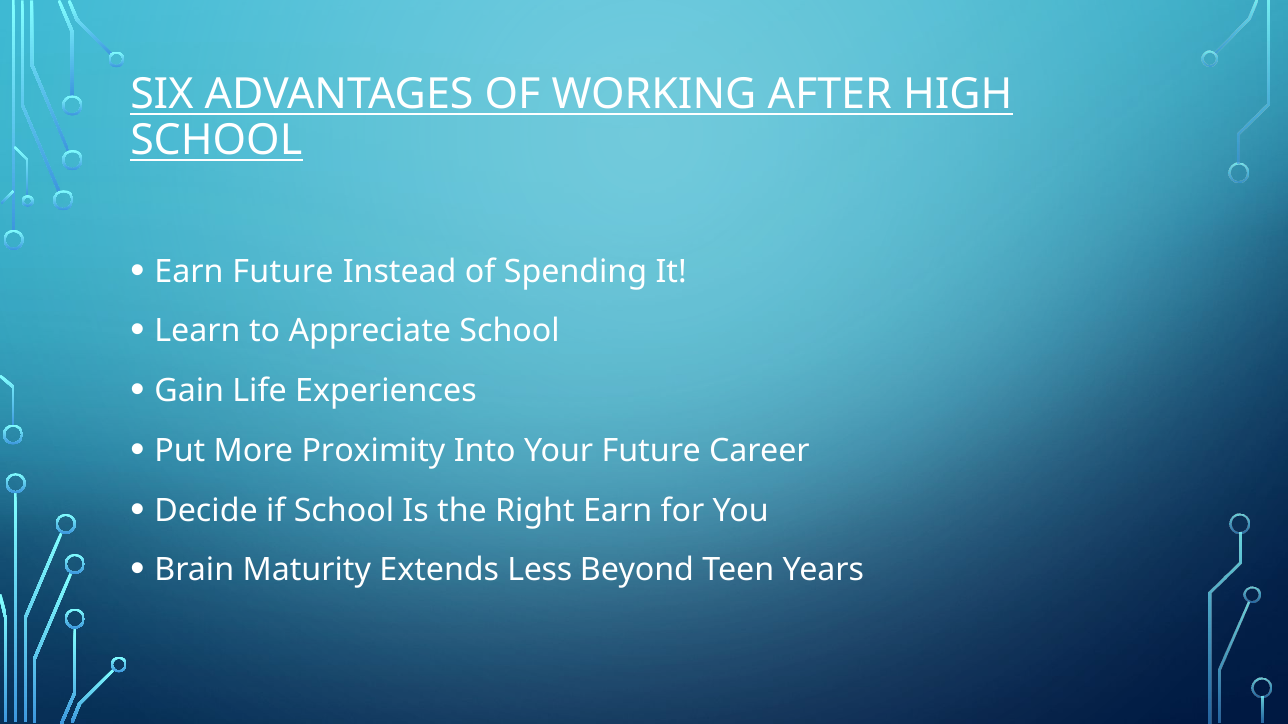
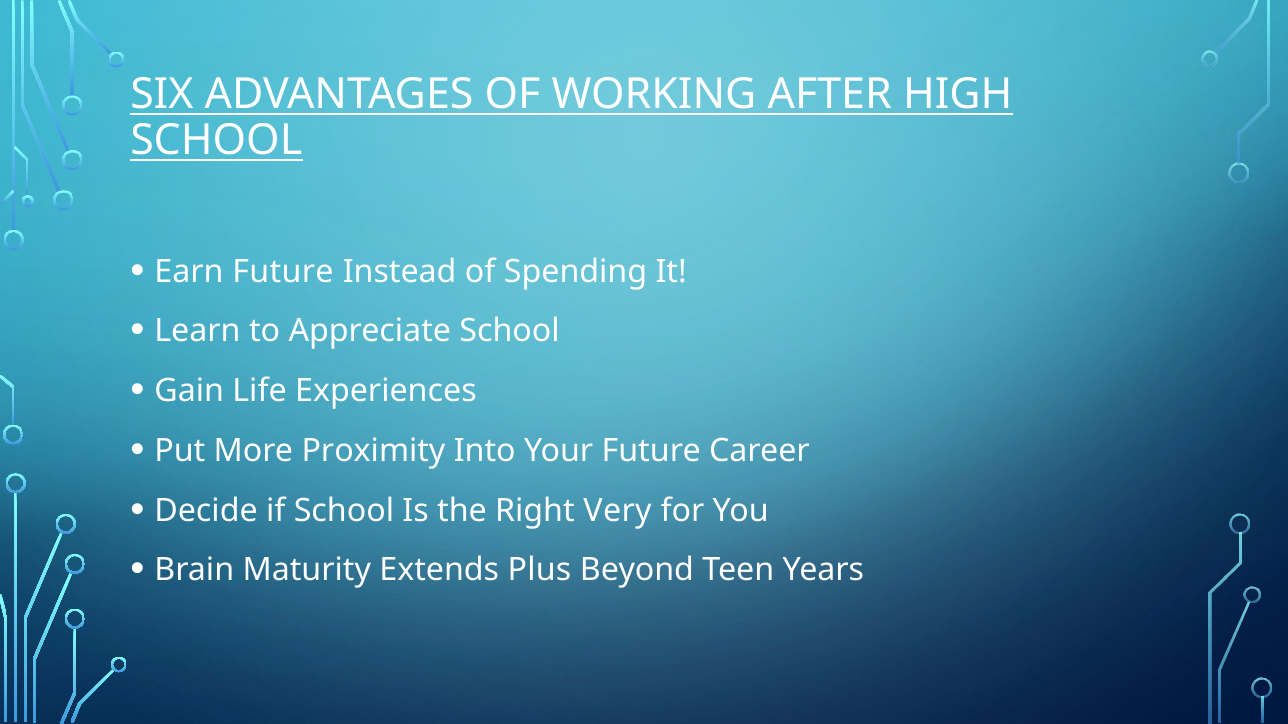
Right Earn: Earn -> Very (617, 511)
Less: Less -> Plus (539, 571)
